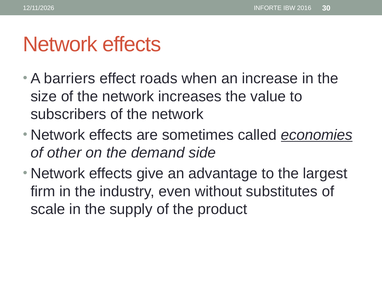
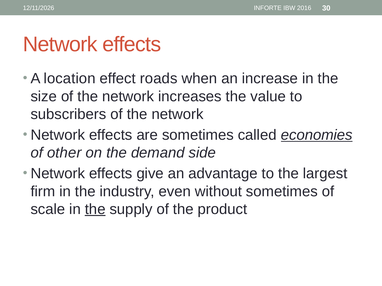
barriers: barriers -> location (70, 79)
without substitutes: substitutes -> sometimes (282, 192)
the underline: none -> present (95, 210)
